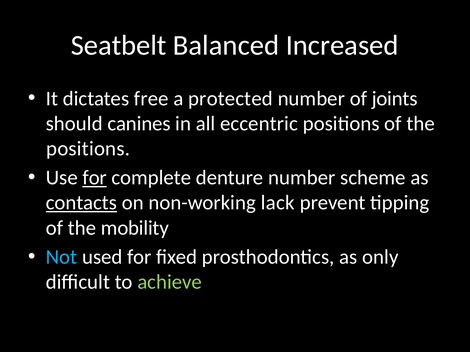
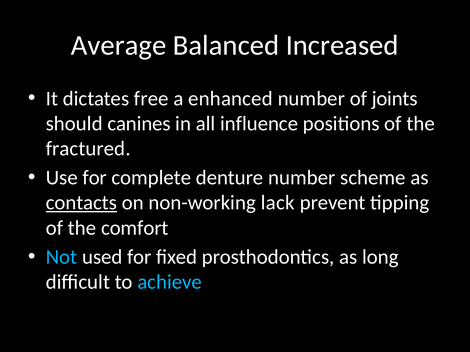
Seatbelt: Seatbelt -> Average (119, 45)
protected: protected -> enhanced (231, 99)
eccentric: eccentric -> influence (259, 124)
positions: positions -> fractured (88, 149)
for underline: present -> none (95, 178)
mobility: mobility -> comfort (135, 228)
only: only -> long (380, 257)
achieve colour: light green -> light blue (170, 282)
